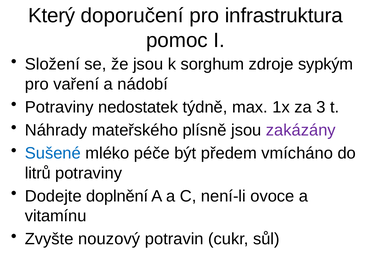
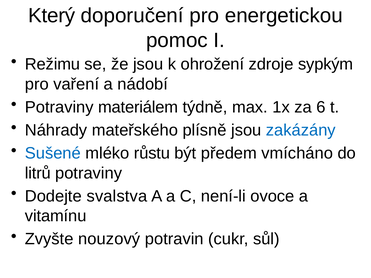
infrastruktura: infrastruktura -> energetickou (284, 16)
Složení: Složení -> Režimu (52, 64)
sorghum: sorghum -> ohrožení (212, 64)
nedostatek: nedostatek -> materiálem (138, 107)
3: 3 -> 6 (321, 107)
zakázány colour: purple -> blue (301, 130)
péče: péče -> růstu (152, 153)
doplnění: doplnění -> svalstva (117, 196)
